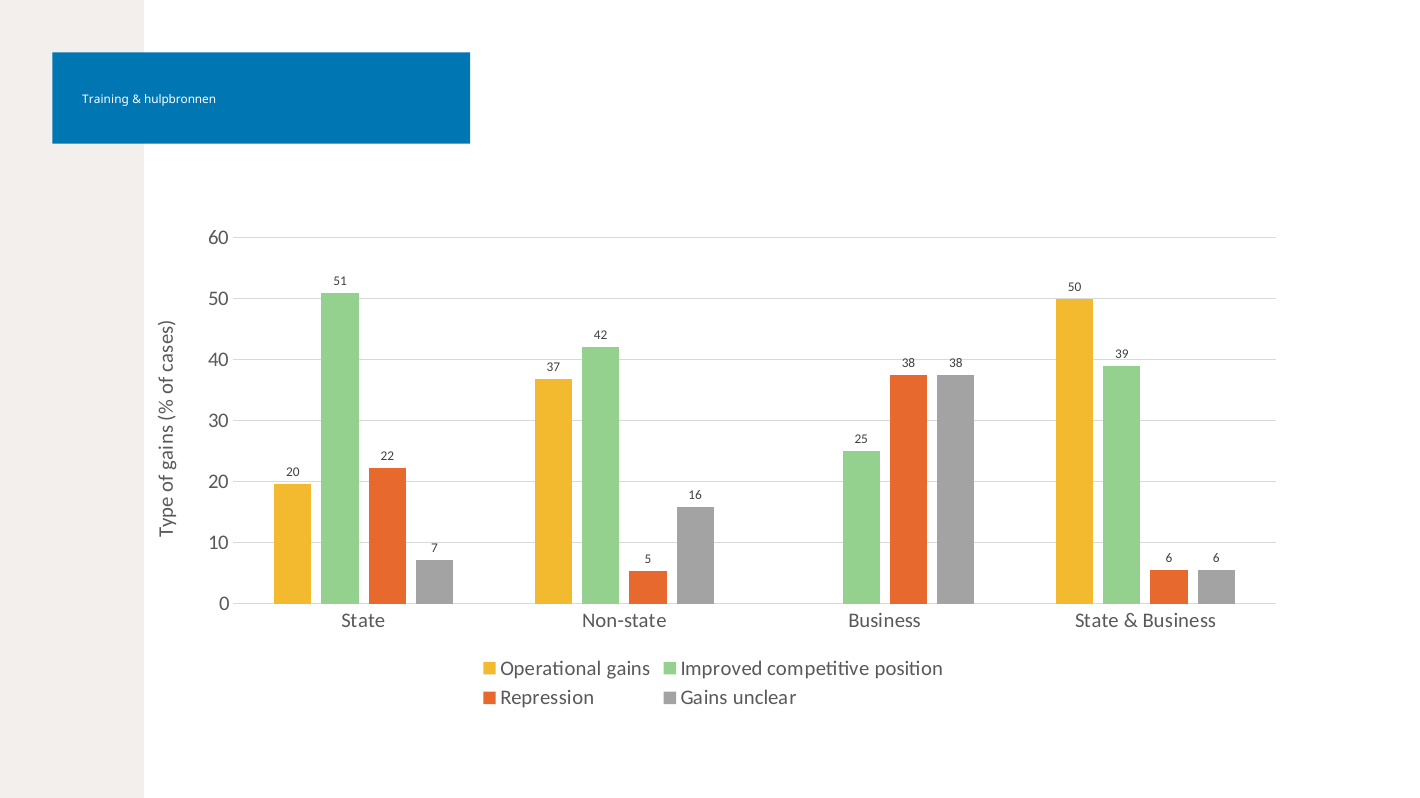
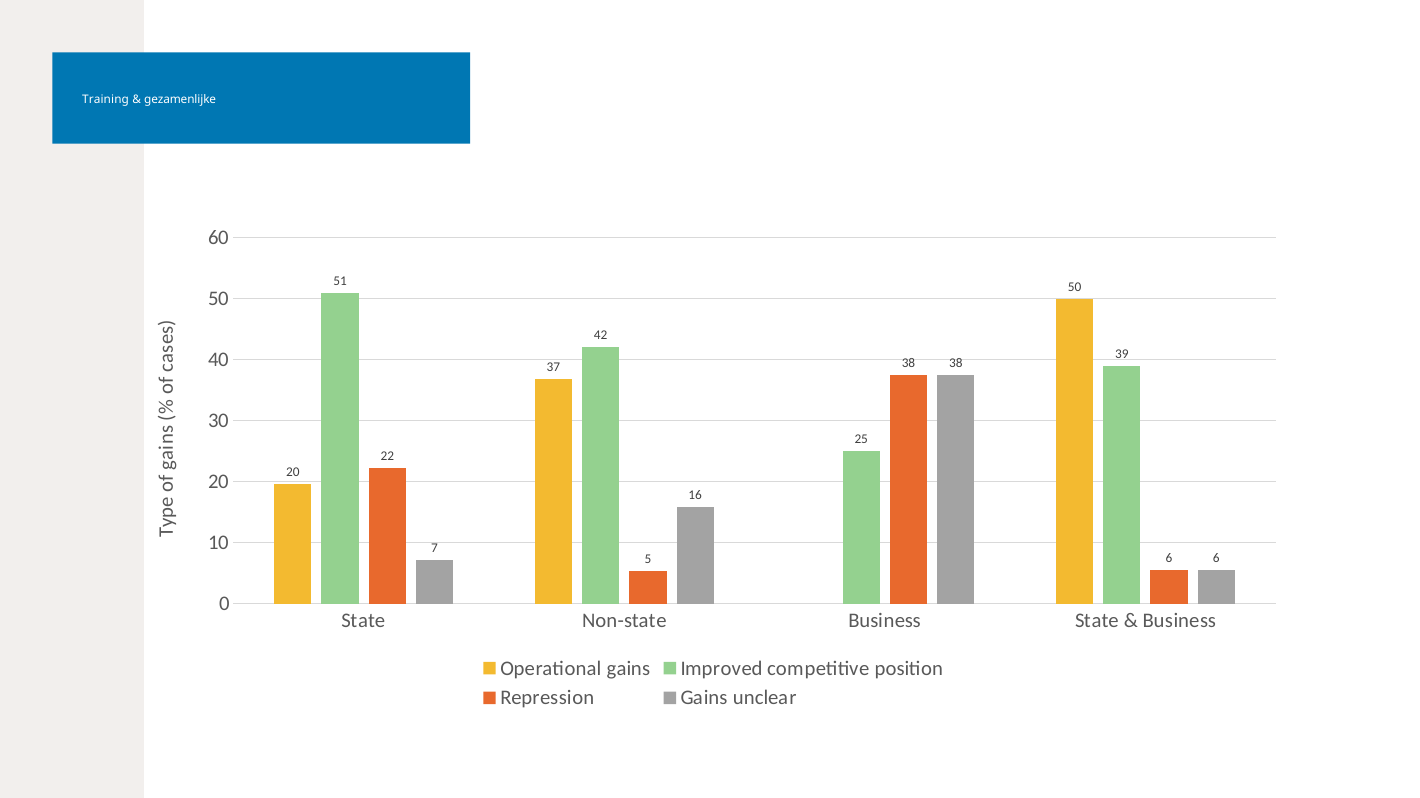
hulpbronnen: hulpbronnen -> gezamenlijke (180, 100)
